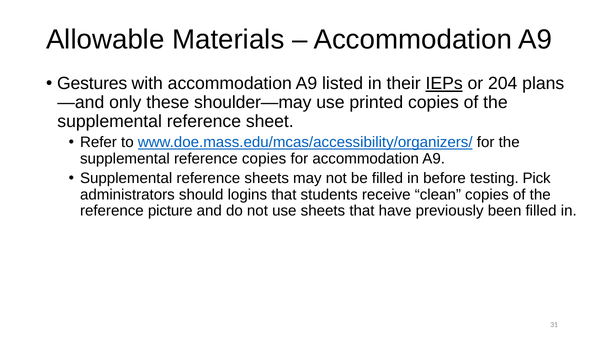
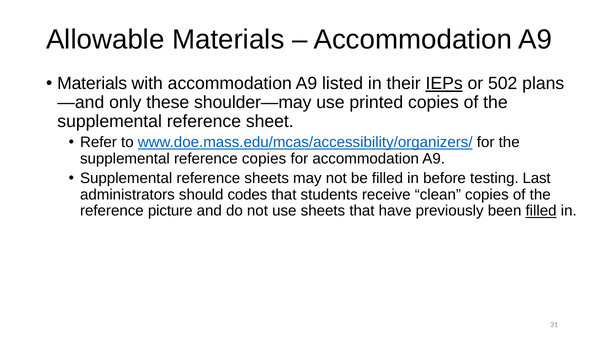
Gestures: Gestures -> Materials (92, 84)
204: 204 -> 502 (503, 84)
Pick: Pick -> Last (537, 178)
logins: logins -> codes (247, 194)
filled underline: none -> present (541, 211)
